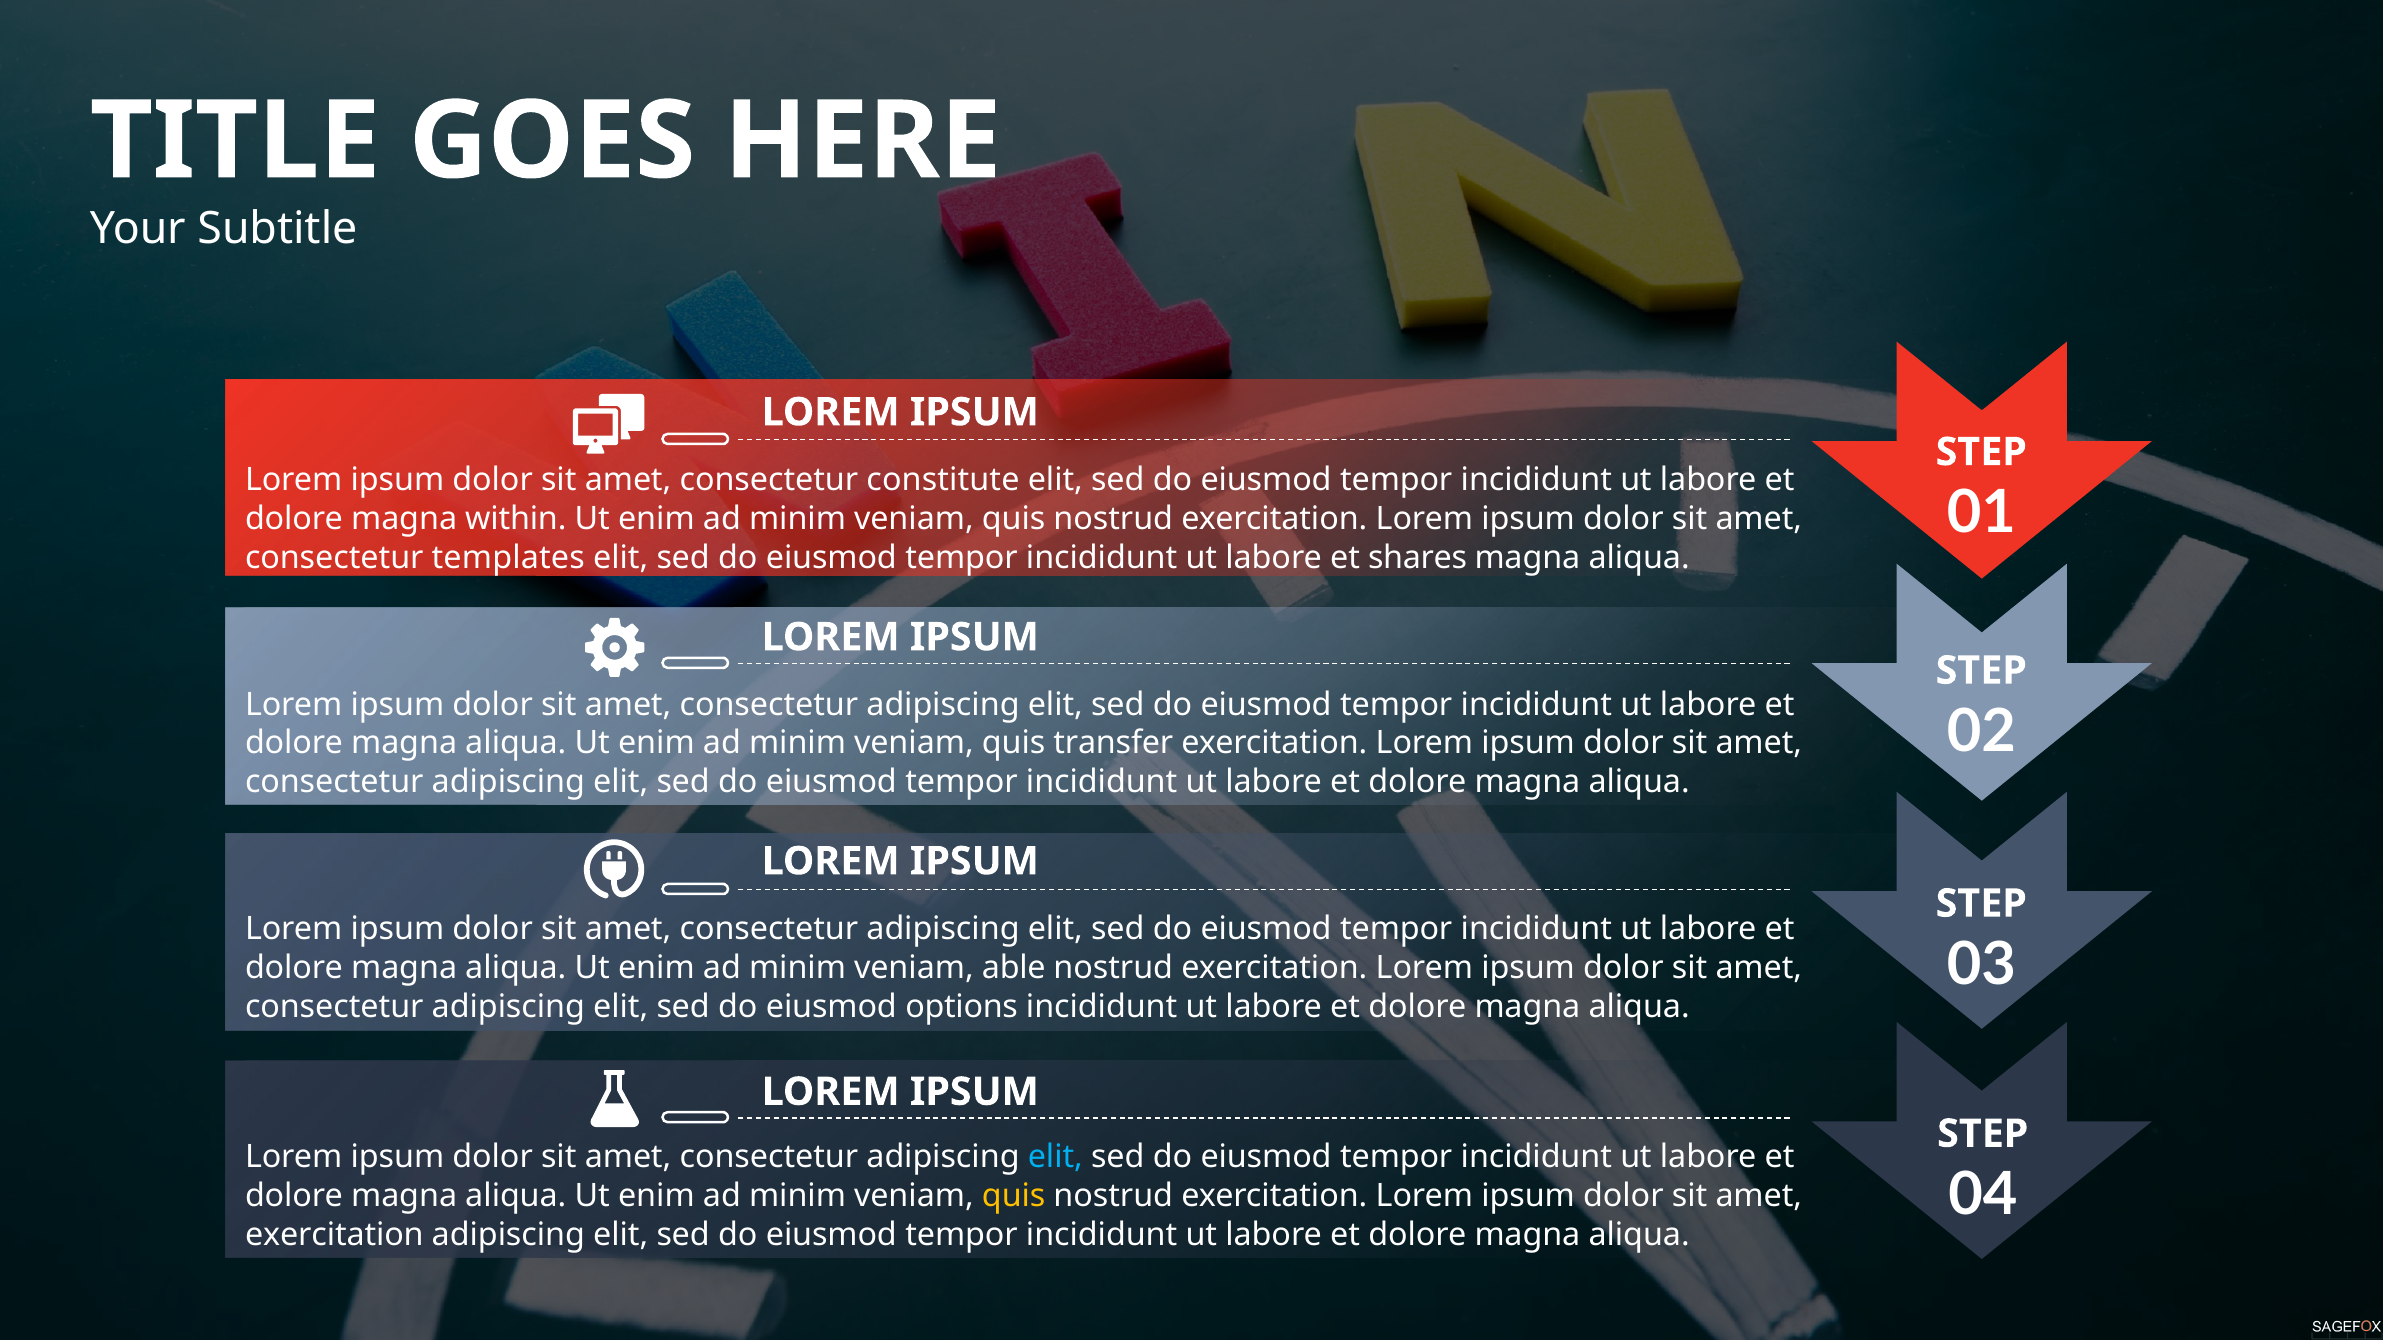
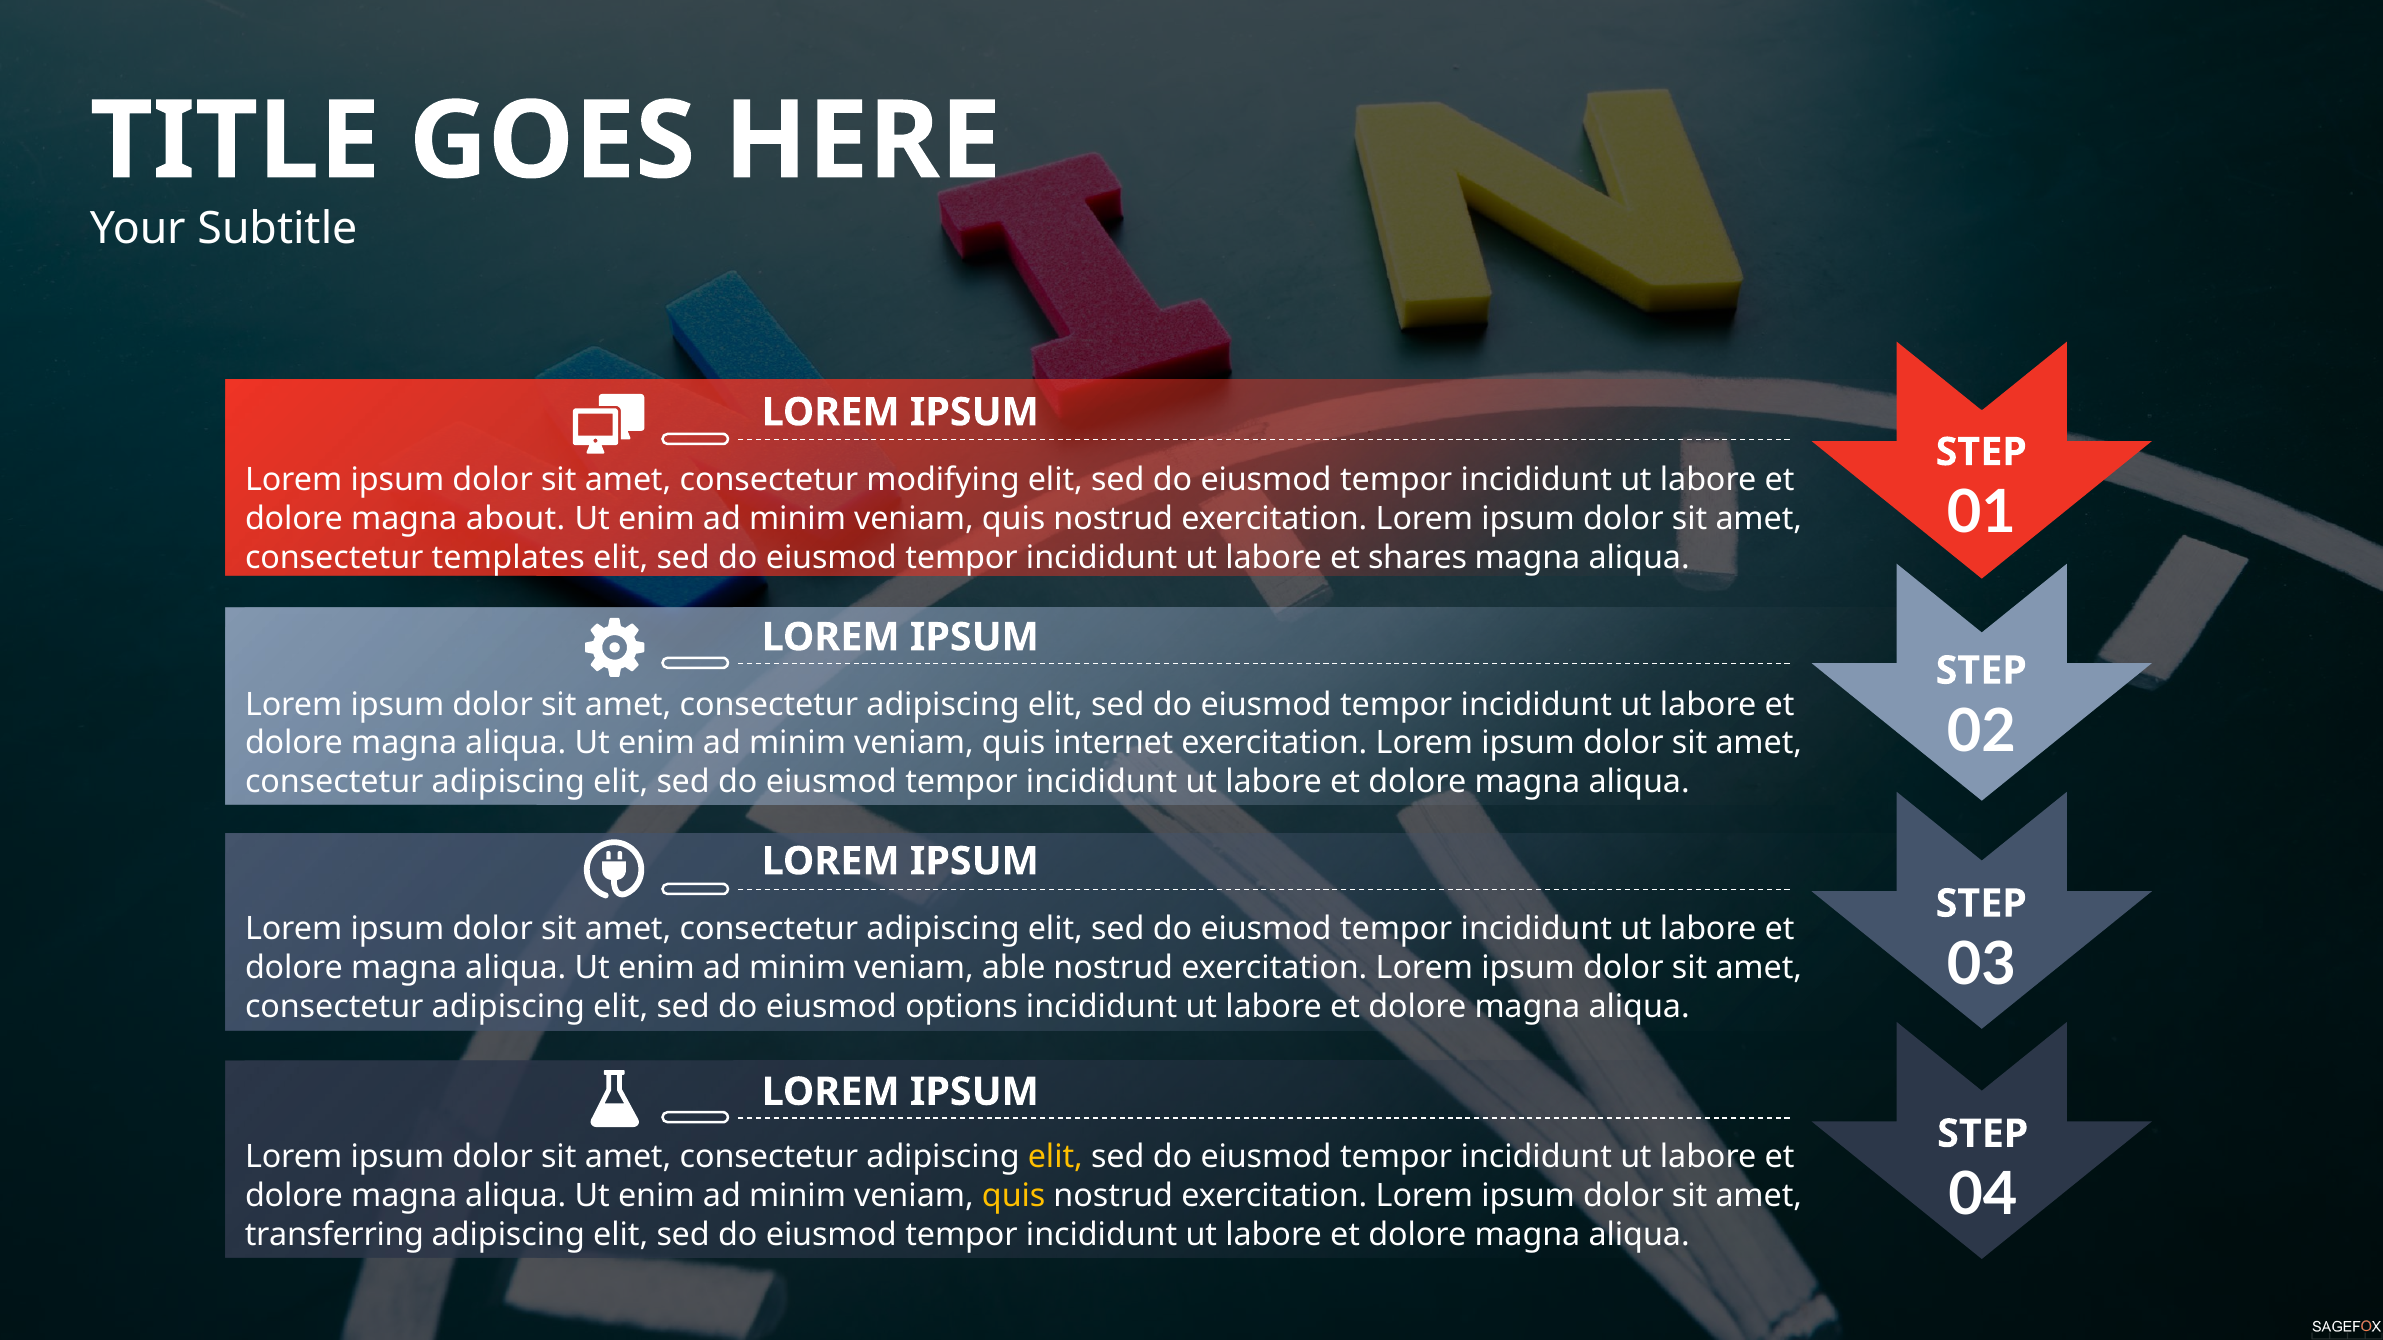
constitute: constitute -> modifying (943, 480)
within: within -> about (516, 519)
transfer: transfer -> internet (1113, 743)
elit colour: light blue -> yellow (1055, 1157)
exercitation: exercitation -> transferring (334, 1235)
